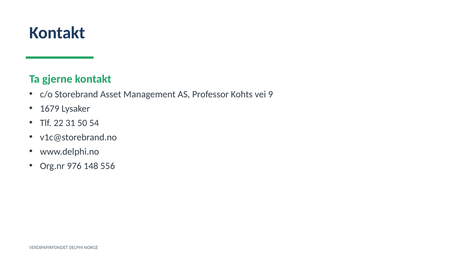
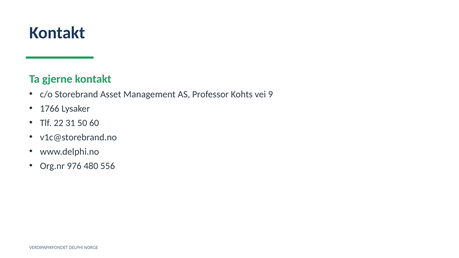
1679: 1679 -> 1766 (50, 109)
54: 54 -> 60 (94, 123)
148: 148 -> 480 (91, 166)
